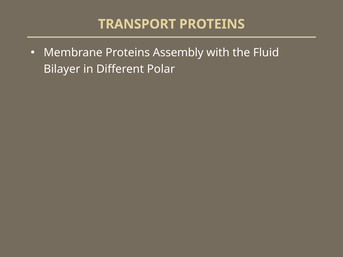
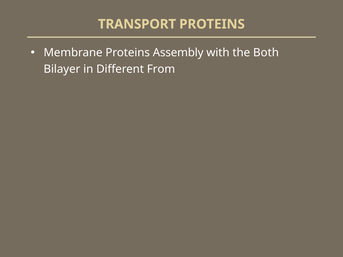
Fluid: Fluid -> Both (266, 53)
Polar: Polar -> From (161, 69)
